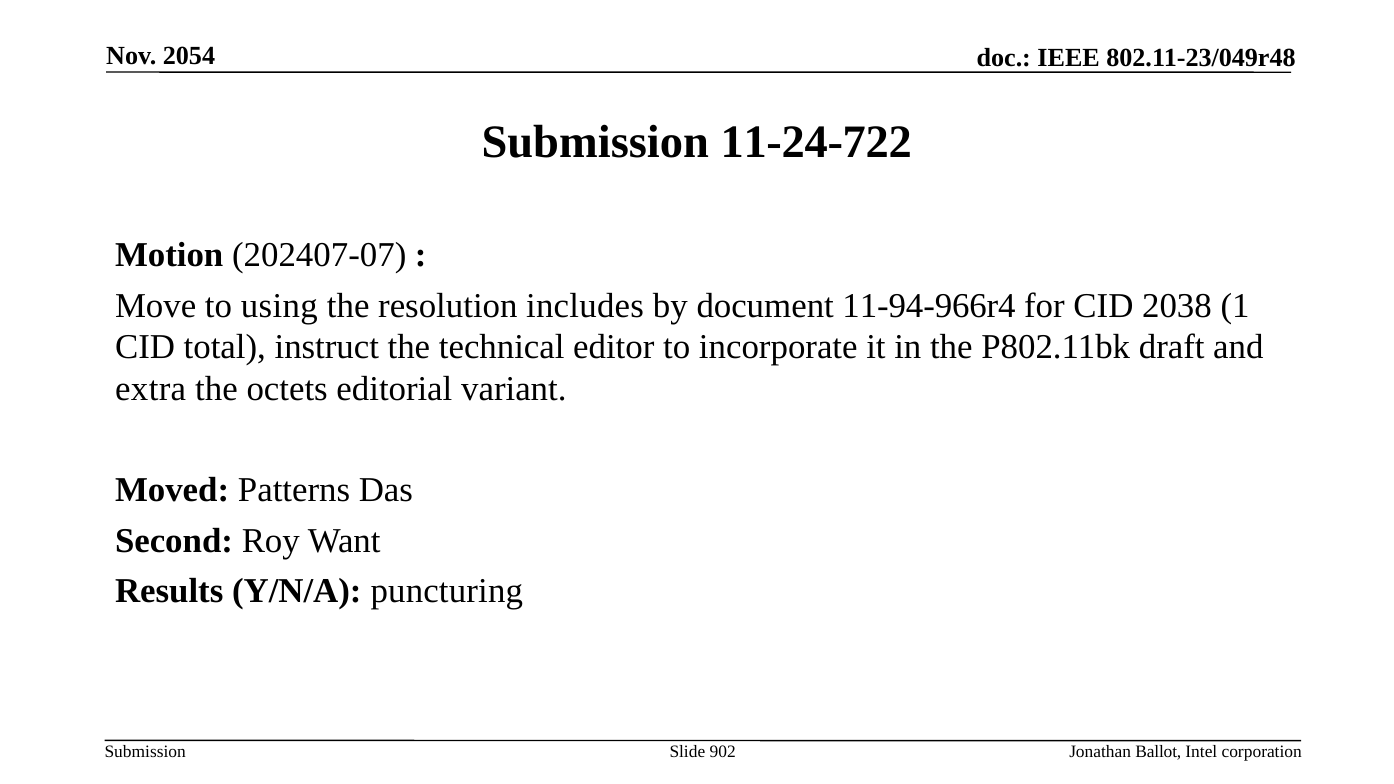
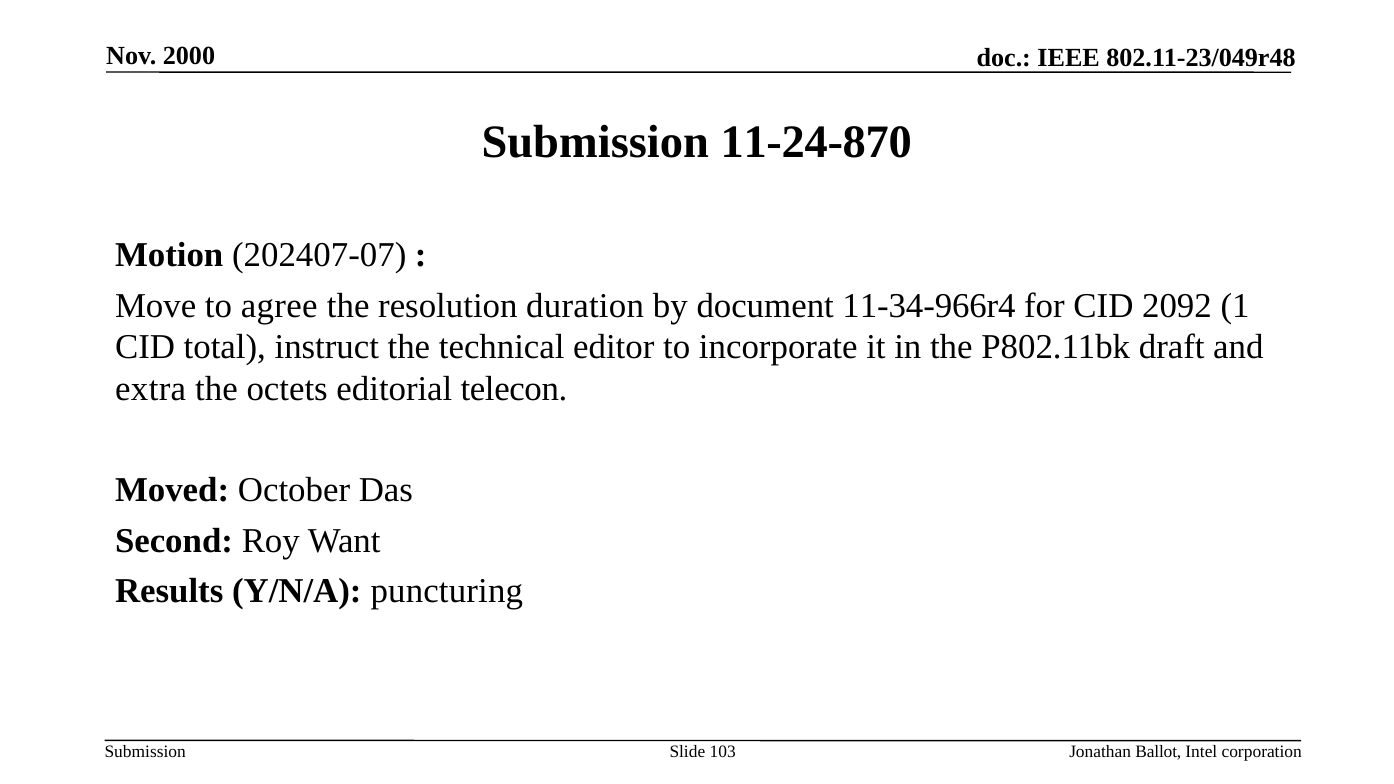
2054: 2054 -> 2000 (189, 55)
11-24-722: 11-24-722 -> 11-24-870 (816, 143)
using: using -> agree (279, 306)
includes: includes -> duration (585, 306)
11-94-966r4: 11-94-966r4 -> 11-34-966r4 (929, 306)
2038: 2038 -> 2092 (1177, 306)
variant: variant -> telecon (514, 389)
Patterns: Patterns -> October (294, 490)
902: 902 -> 103 (723, 752)
